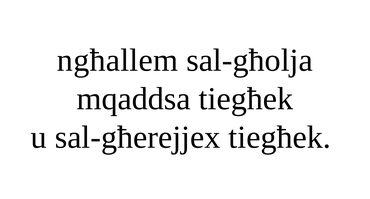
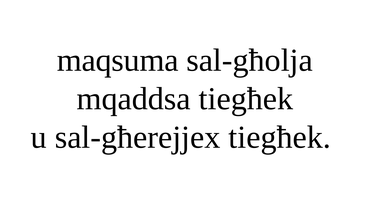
ngħallem: ngħallem -> maqsuma (118, 60)
